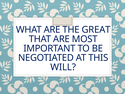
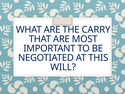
GREAT: GREAT -> CARRY (96, 30)
